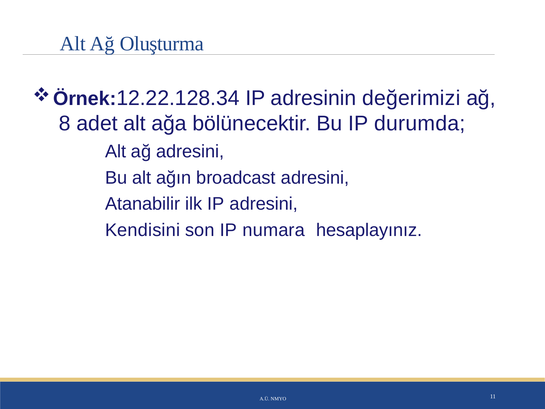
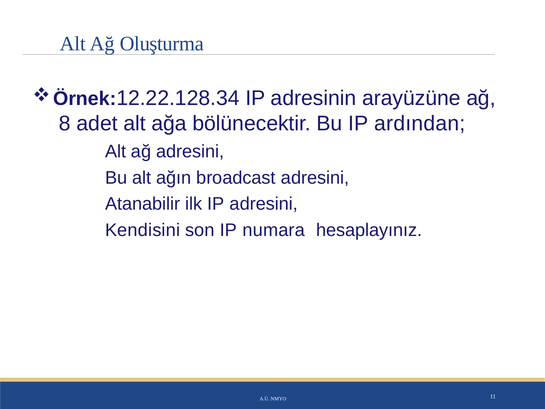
değerimizi: değerimizi -> arayüzüne (411, 98)
durumda: durumda -> ardından (420, 124)
